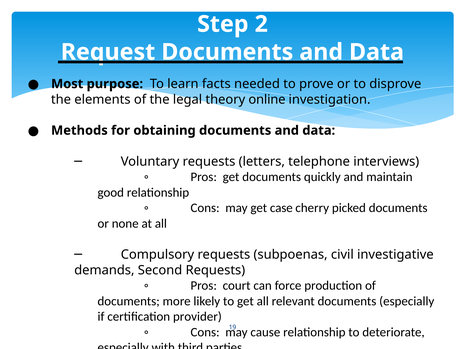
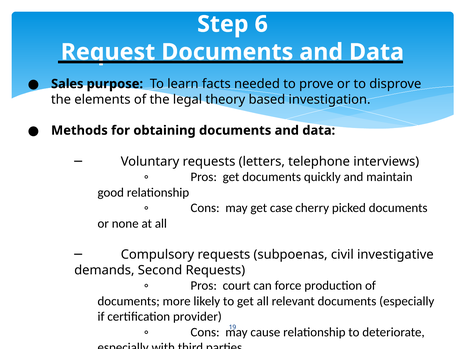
2: 2 -> 6 (261, 24)
Most: Most -> Sales (67, 84)
online: online -> based (267, 99)
